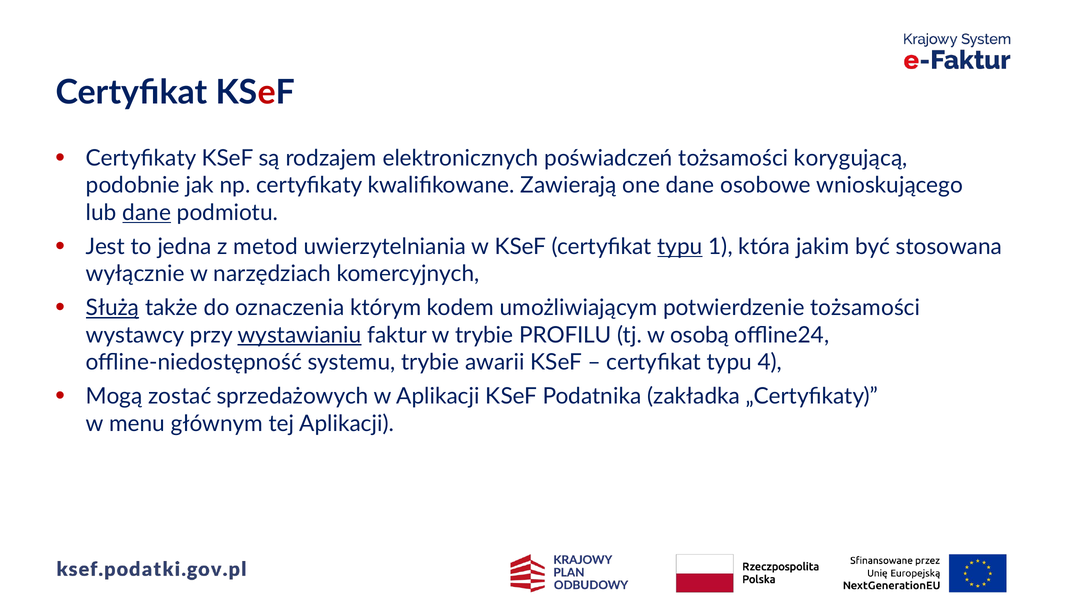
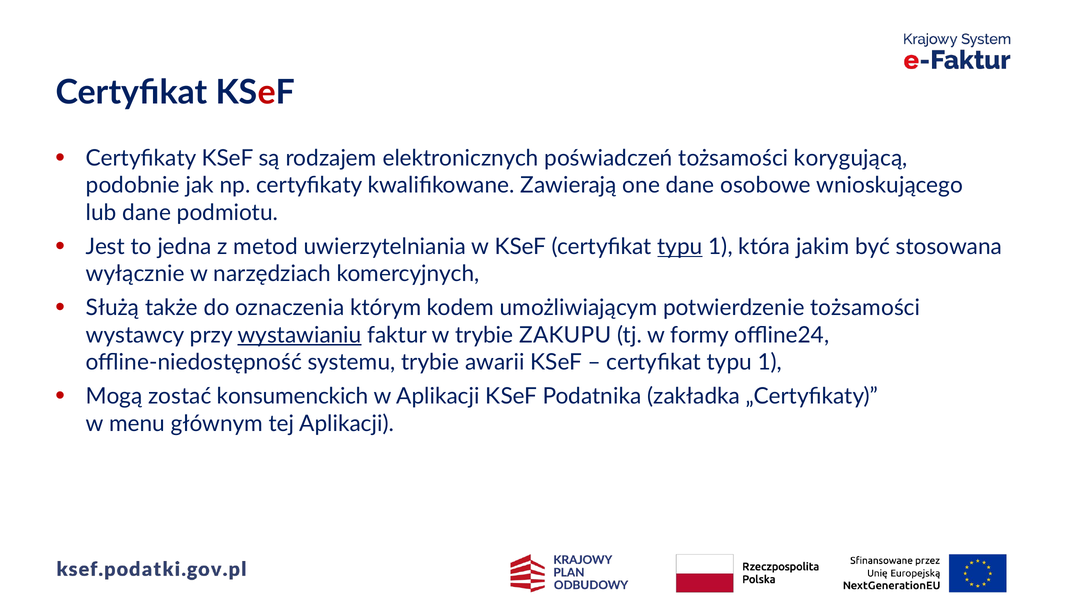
dane underline: present -> none (147, 213)
Służą underline: present -> none (113, 308)
PROFILU: PROFILU -> ZAKUPU (565, 335)
osobą: osobą -> formy (700, 335)
4: 4 -> 1 (770, 362)
sprzedażowych: sprzedażowych -> konsumenckich (293, 396)
